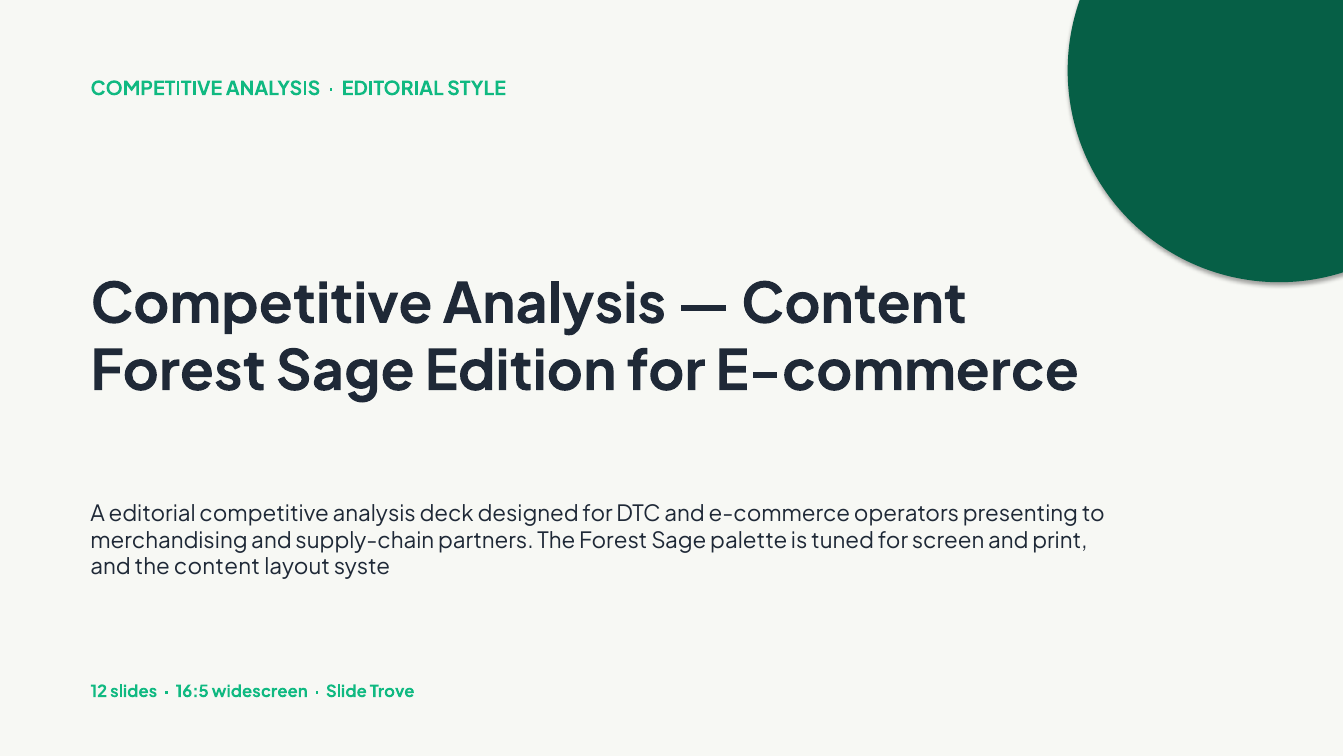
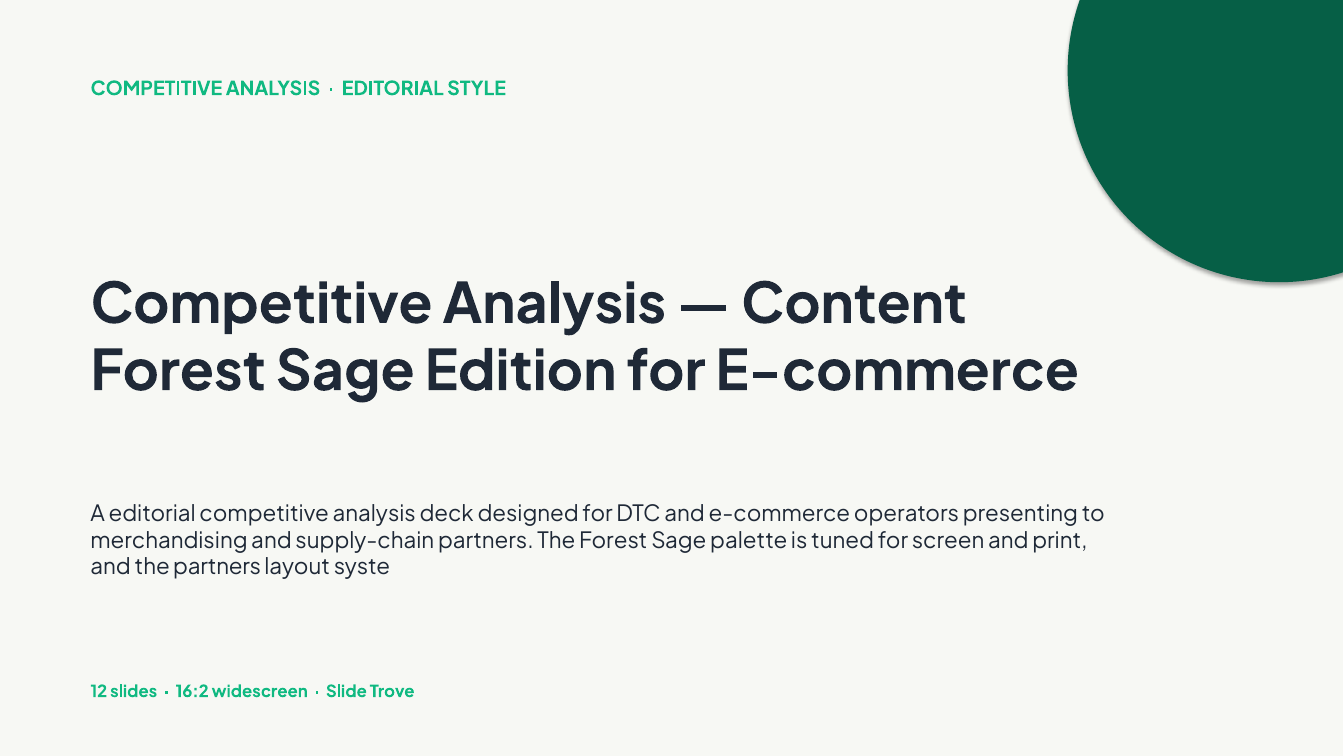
the content: content -> partners (217, 567)
16:5: 16:5 -> 16:2 (192, 691)
